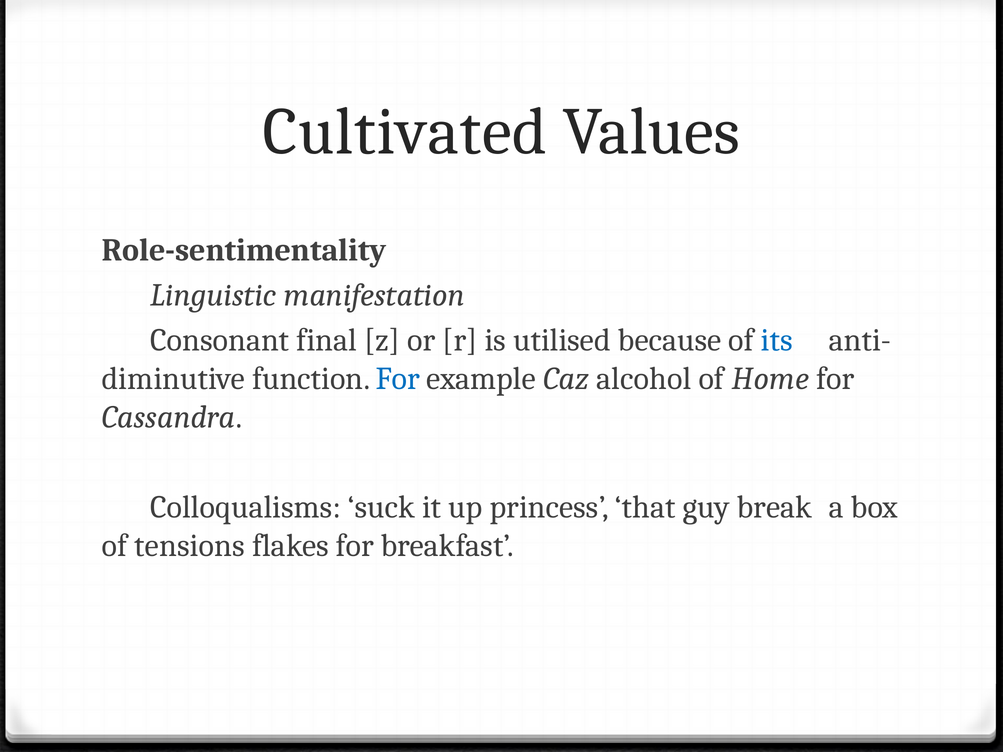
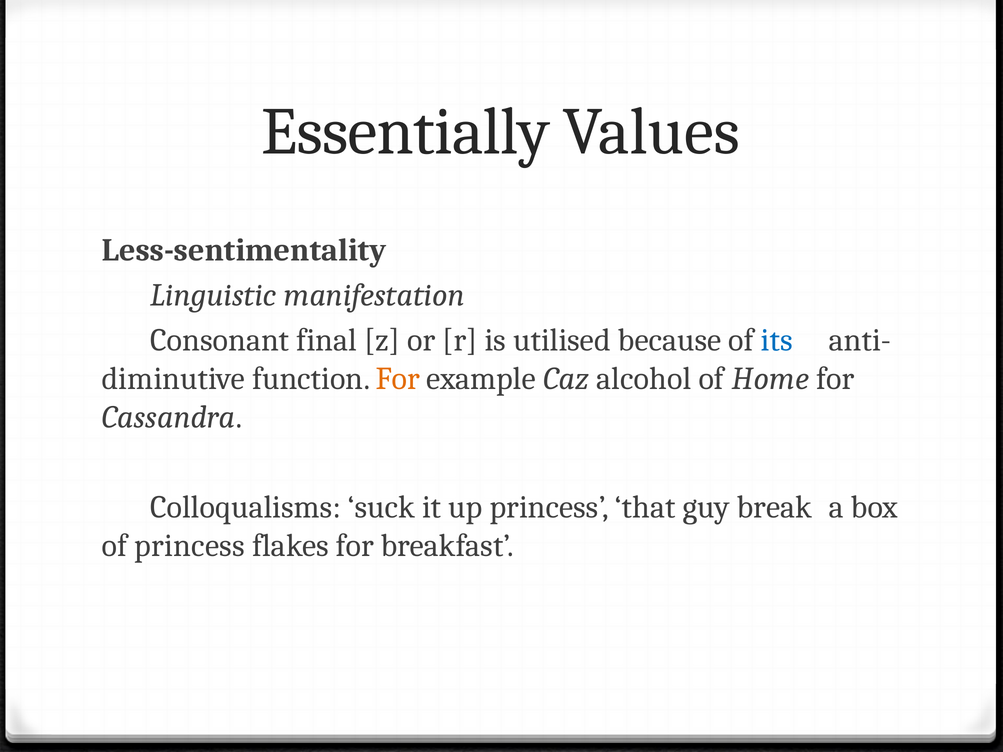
Cultivated: Cultivated -> Essentially (406, 132)
Role-sentimentality: Role-sentimentality -> Less-sentimentality (244, 250)
For colour: blue -> orange (398, 379)
of tensions: tensions -> princess (190, 546)
